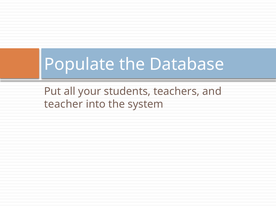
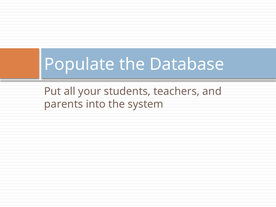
teacher: teacher -> parents (64, 104)
